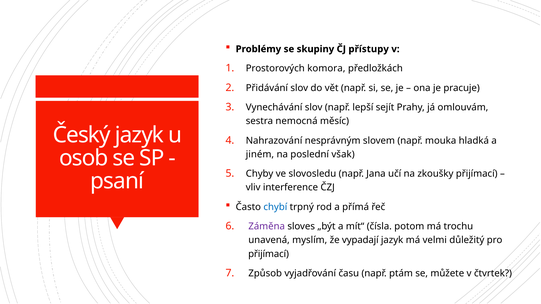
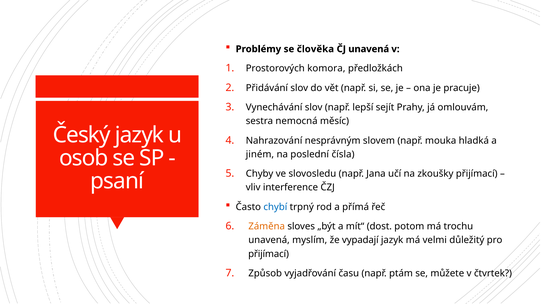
skupiny: skupiny -> člověka (315, 49)
ČJ přístupy: přístupy -> unavená (369, 49)
však: však -> čísla (343, 154)
Záměna colour: purple -> orange (267, 227)
čísla: čísla -> dost (379, 227)
